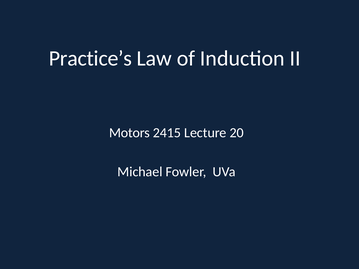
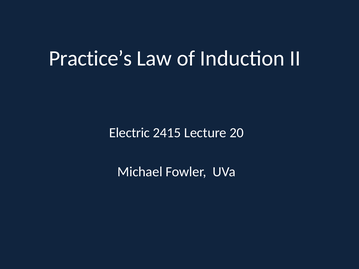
Motors: Motors -> Electric (129, 133)
